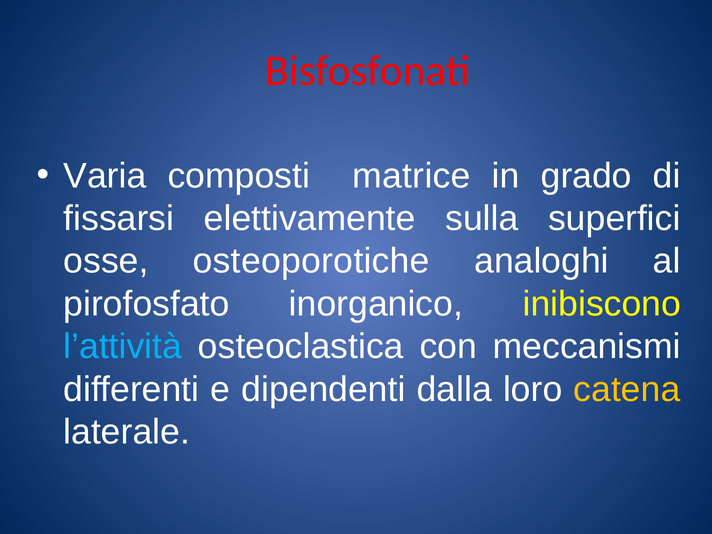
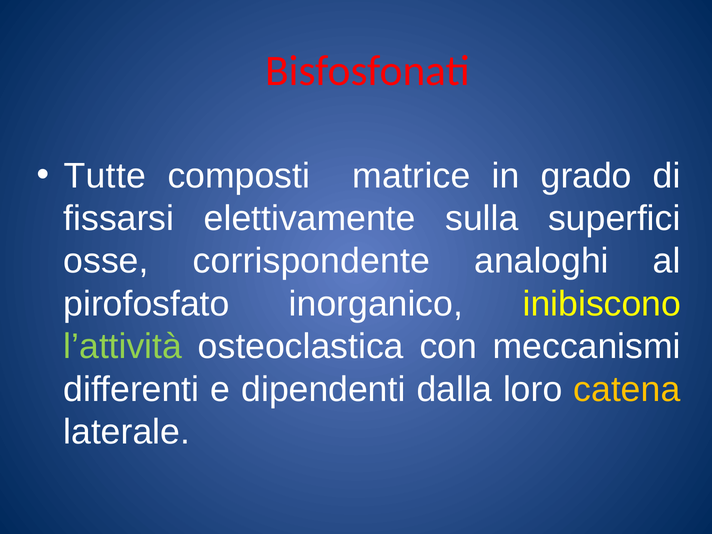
Varia: Varia -> Tutte (105, 176)
osteoporotiche: osteoporotiche -> corrispondente (311, 261)
l’attività colour: light blue -> light green (123, 347)
